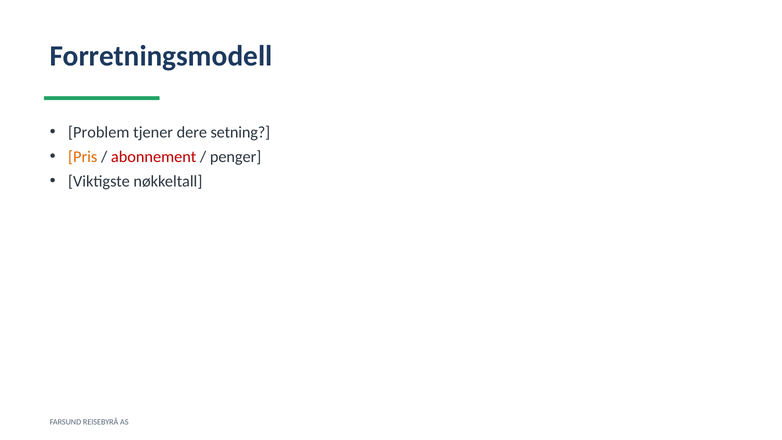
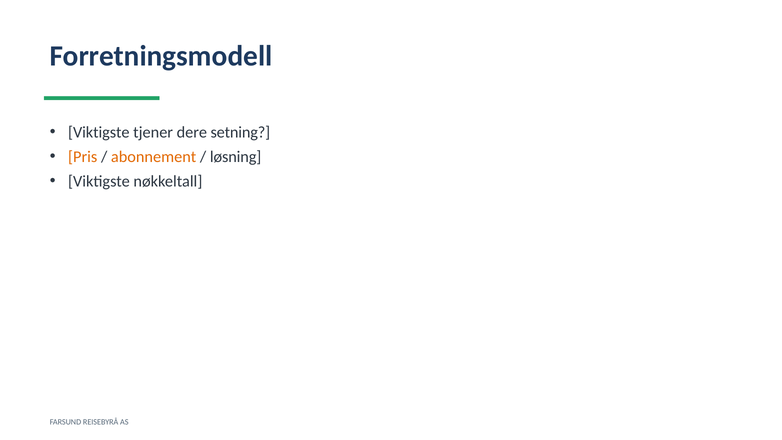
Problem: Problem -> Viktigste (99, 132)
abonnement colour: red -> orange (154, 157)
penger: penger -> løsning (236, 157)
